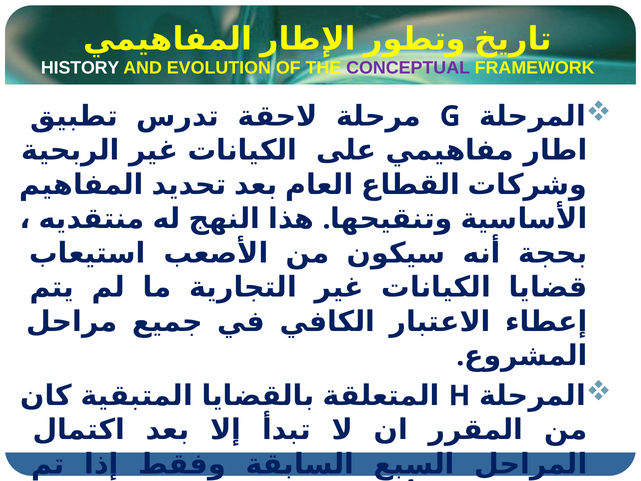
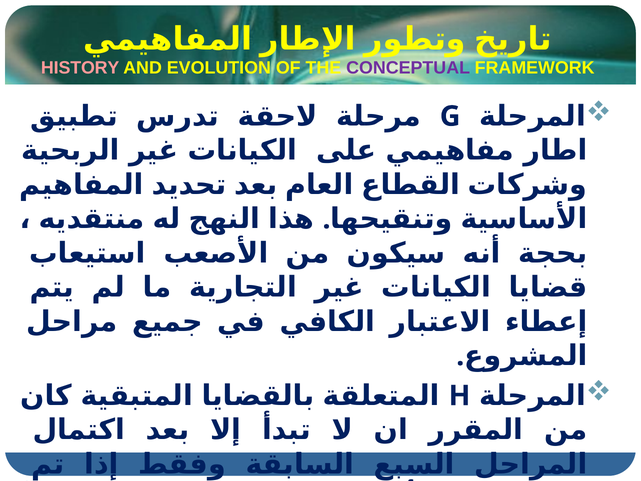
HISTORY colour: white -> pink (80, 68)
